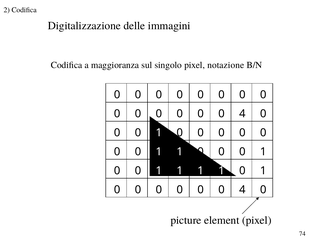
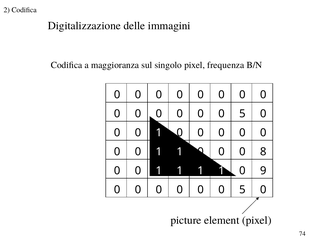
notazione: notazione -> frequenza (226, 65)
0 0 4: 4 -> 5 (242, 114)
1: 1 -> 8 (263, 152)
1 0 1: 1 -> 9 (263, 171)
4: 4 -> 5 (242, 190)
